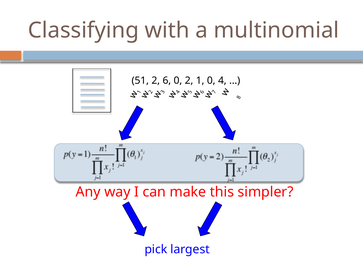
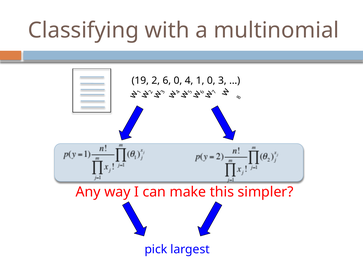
51: 51 -> 19 (140, 81)
0 2: 2 -> 4 (189, 81)
4: 4 -> 3 (222, 81)
